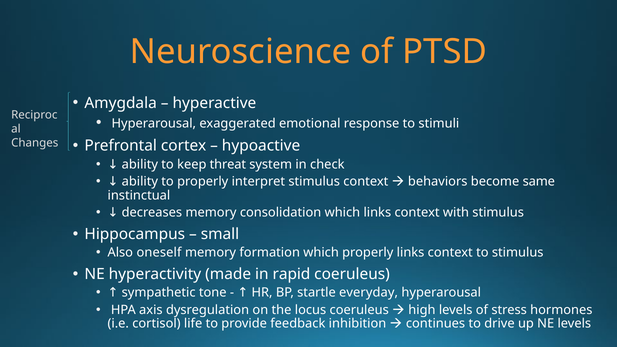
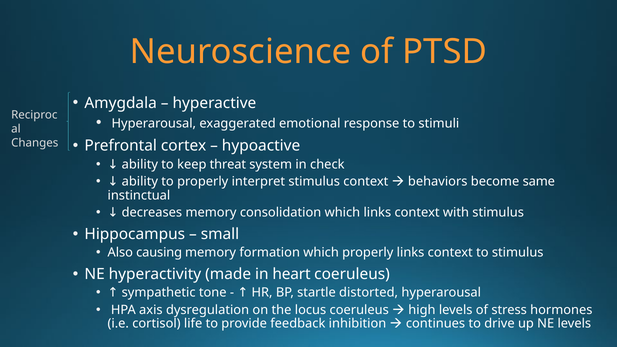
oneself: oneself -> causing (159, 253)
rapid: rapid -> heart (292, 274)
everyday: everyday -> distorted (369, 293)
